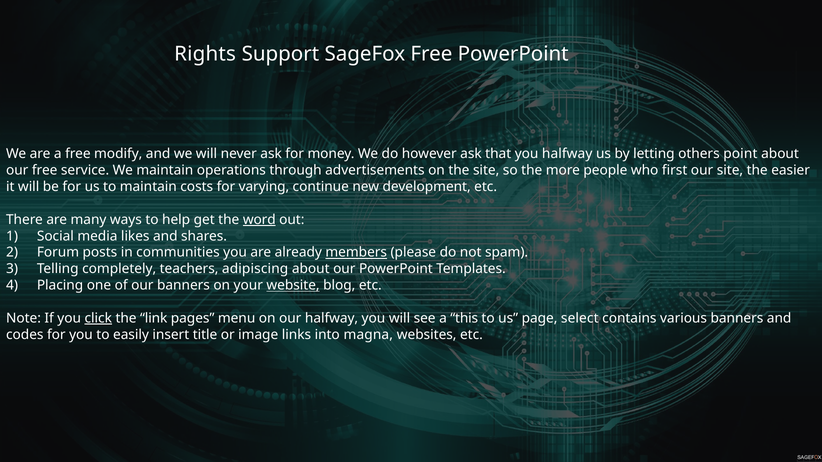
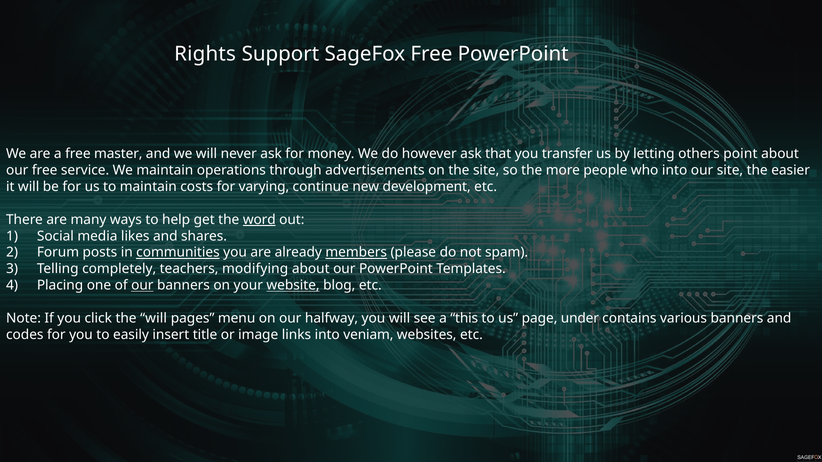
modify: modify -> master (118, 154)
you halfway: halfway -> transfer (567, 154)
who first: first -> into (675, 171)
communities underline: none -> present (178, 253)
adipiscing: adipiscing -> modifying (255, 269)
our underline: none -> present (142, 286)
click underline: present -> none (98, 318)
the link: link -> will (154, 318)
select: select -> under (580, 318)
magna: magna -> veniam (368, 335)
